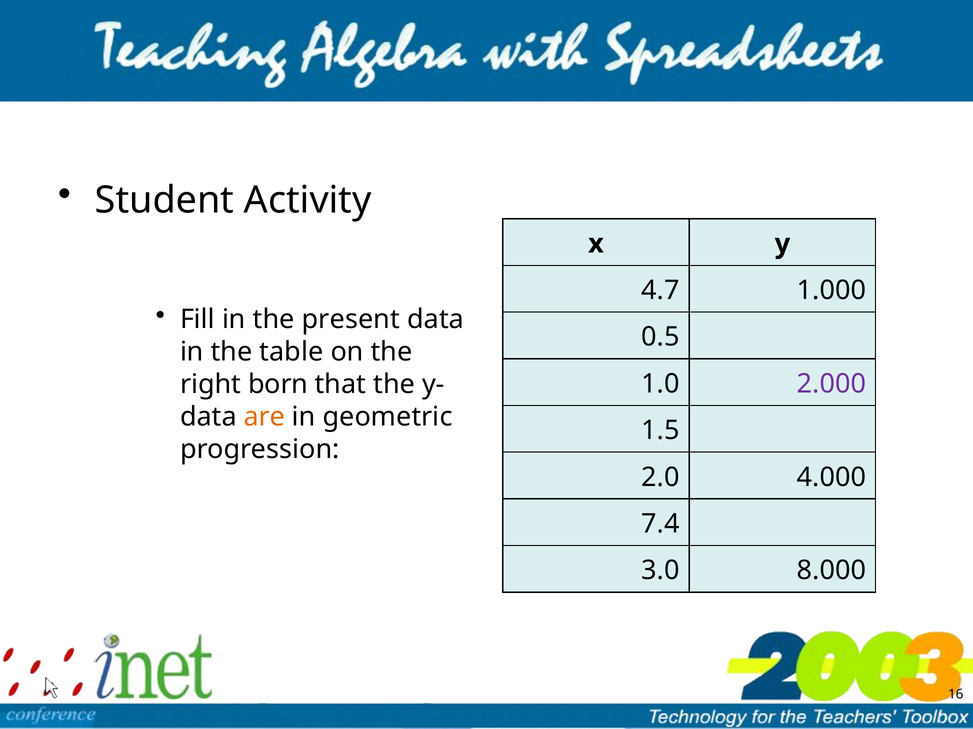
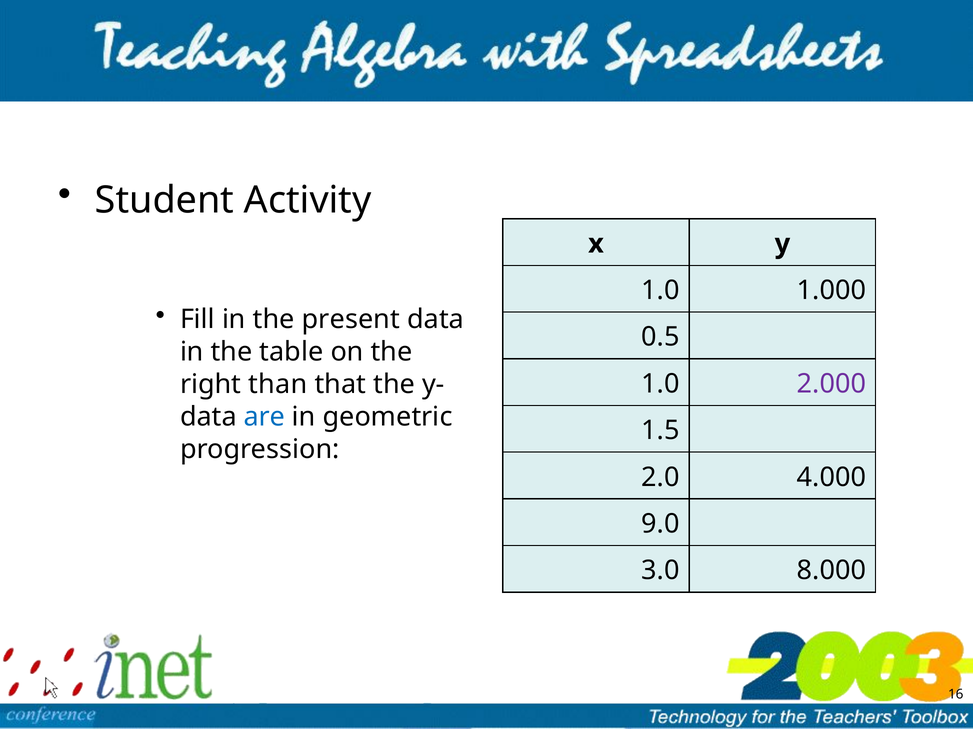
4.7: 4.7 -> 1.0 (660, 291)
born: born -> than (278, 385)
are colour: orange -> blue (264, 417)
7.4: 7.4 -> 9.0 (660, 524)
